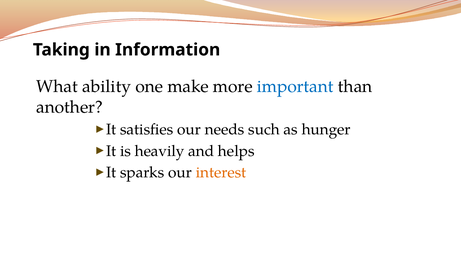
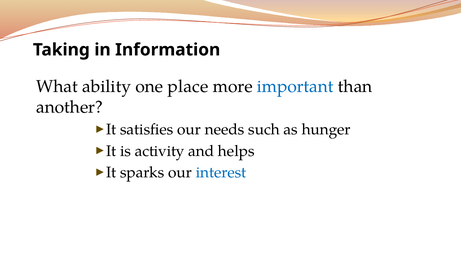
make: make -> place (188, 86)
heavily: heavily -> activity (160, 151)
interest colour: orange -> blue (221, 173)
